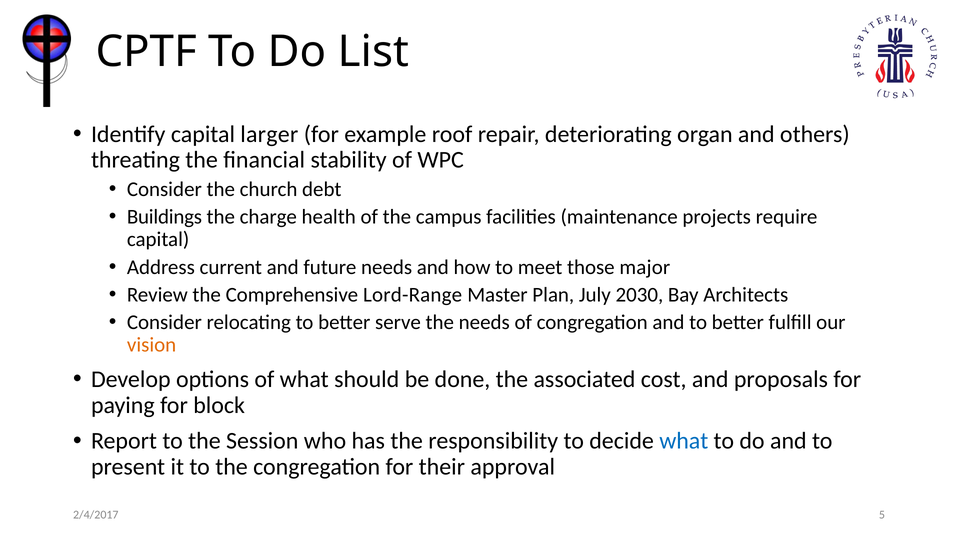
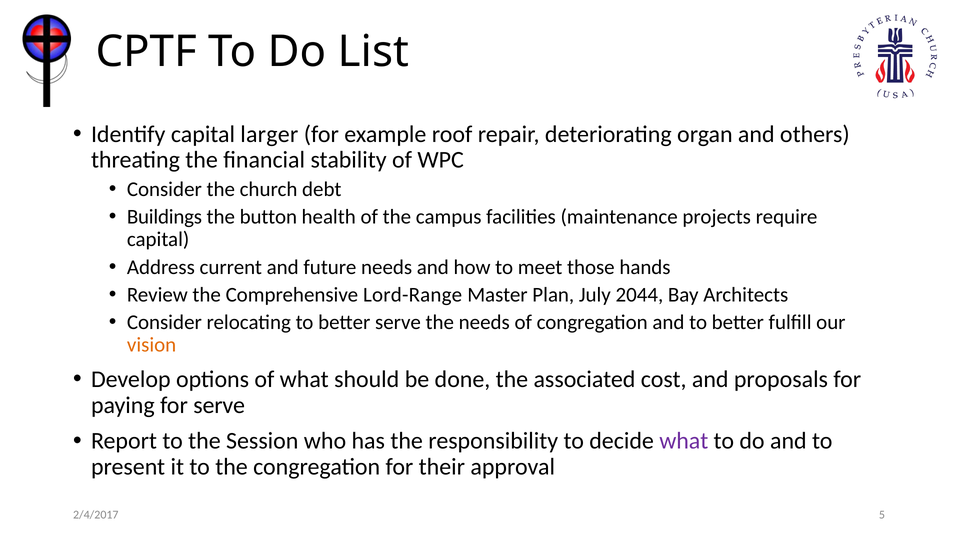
charge: charge -> button (268, 217)
major: major -> hands (645, 267)
2030: 2030 -> 2044 (639, 295)
for block: block -> serve (219, 405)
what colour: blue -> purple (684, 441)
